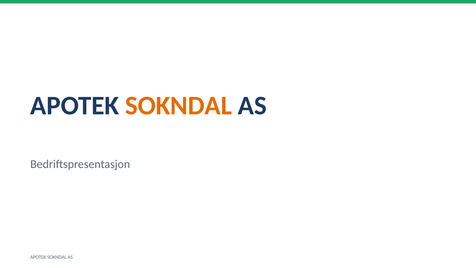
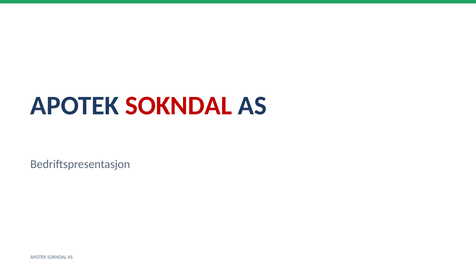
SOKNDAL colour: orange -> red (179, 106)
